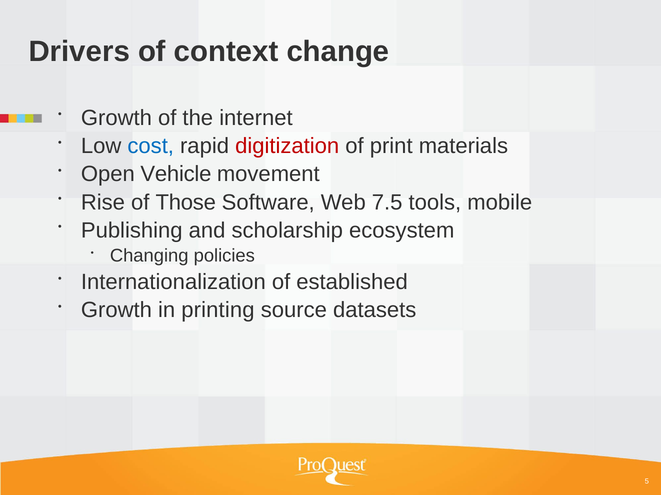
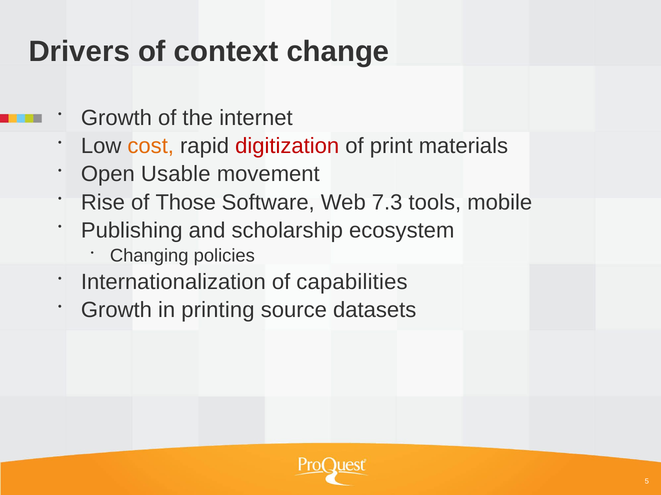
cost colour: blue -> orange (151, 146)
Vehicle: Vehicle -> Usable (176, 174)
7.5: 7.5 -> 7.3 (387, 203)
established: established -> capabilities (352, 282)
